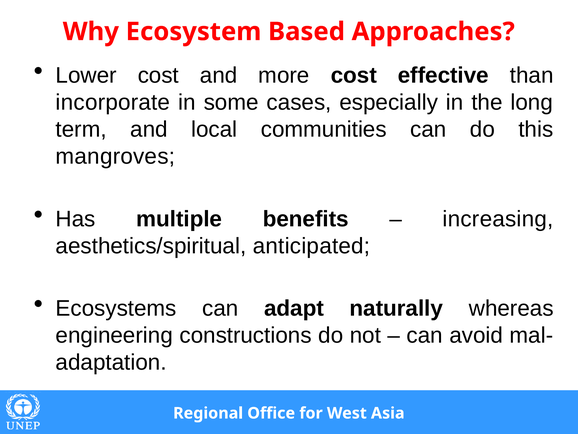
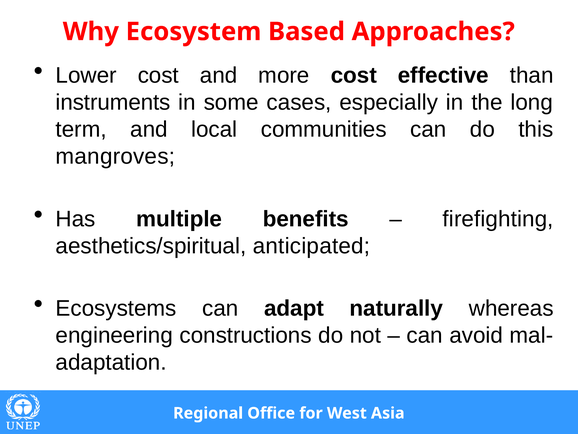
incorporate: incorporate -> instruments (113, 102)
increasing: increasing -> firefighting (498, 219)
